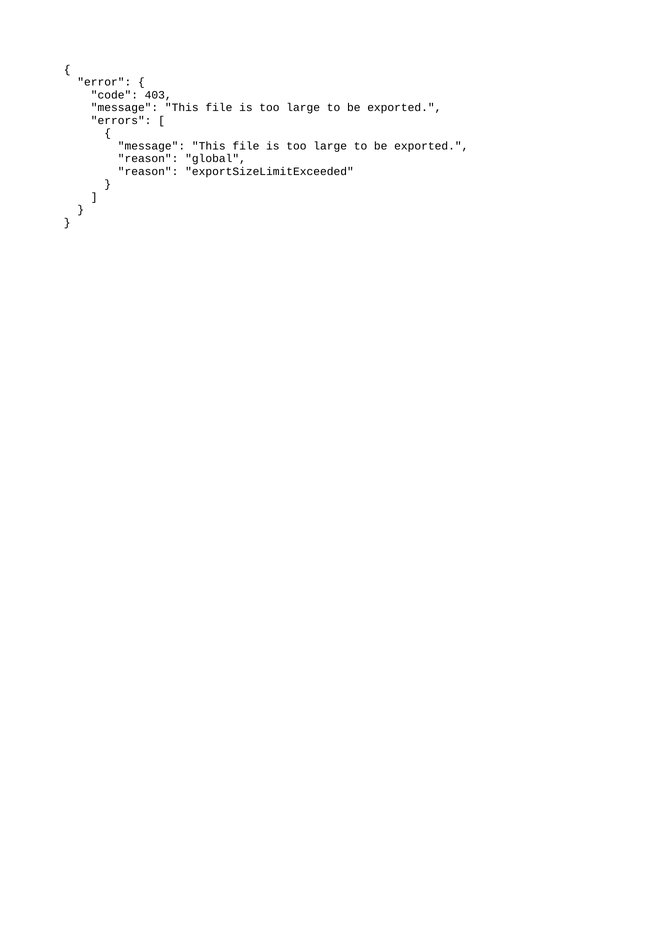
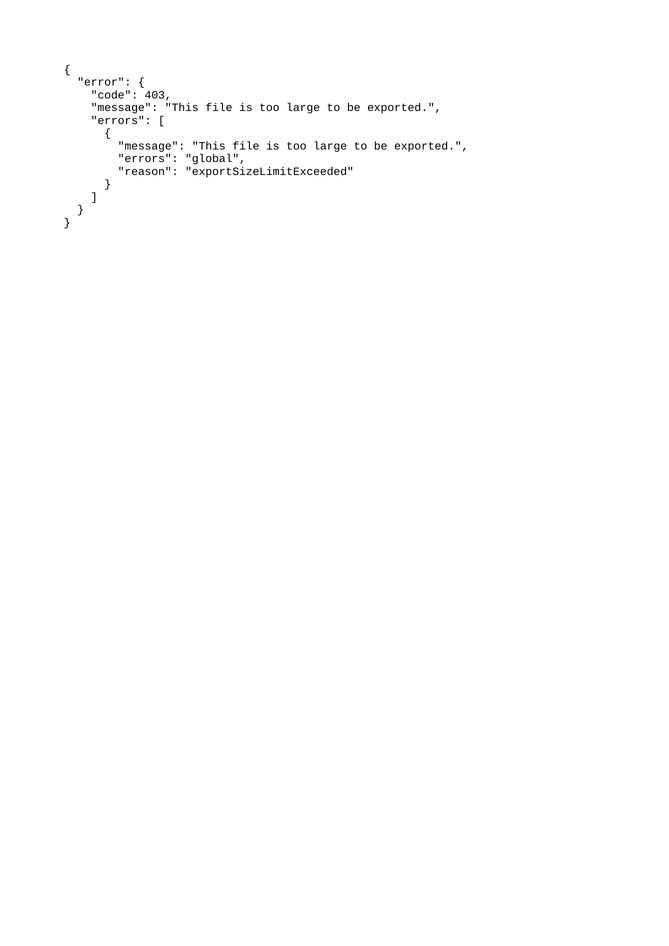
reason: reason -> errors (148, 159)
